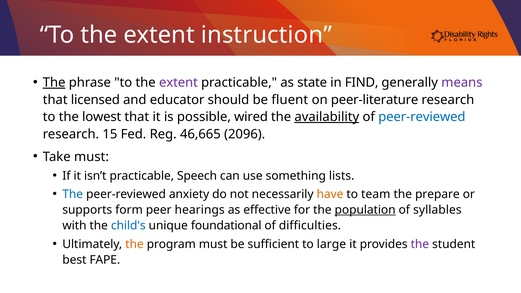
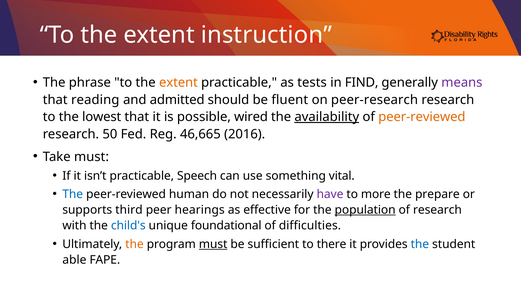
The underline: present -> none (54, 83)
extent colour: purple -> orange (178, 83)
state: state -> tests (312, 83)
licensed: licensed -> reading (95, 100)
educator: educator -> admitted (177, 100)
peer-literature: peer-literature -> peer-research (374, 100)
peer-reviewed colour: blue -> orange (422, 117)
15: 15 -> 50 (110, 134)
2096: 2096 -> 2016 (245, 134)
lists: lists -> vital (342, 176)
anxiety: anxiety -> human (189, 194)
have colour: orange -> purple (330, 194)
team: team -> more (376, 194)
form: form -> third (129, 210)
of syllables: syllables -> research (437, 210)
must underline: none -> present (213, 244)
large: large -> there (332, 244)
the colour: purple -> blue (420, 244)
best: best -> able (74, 260)
